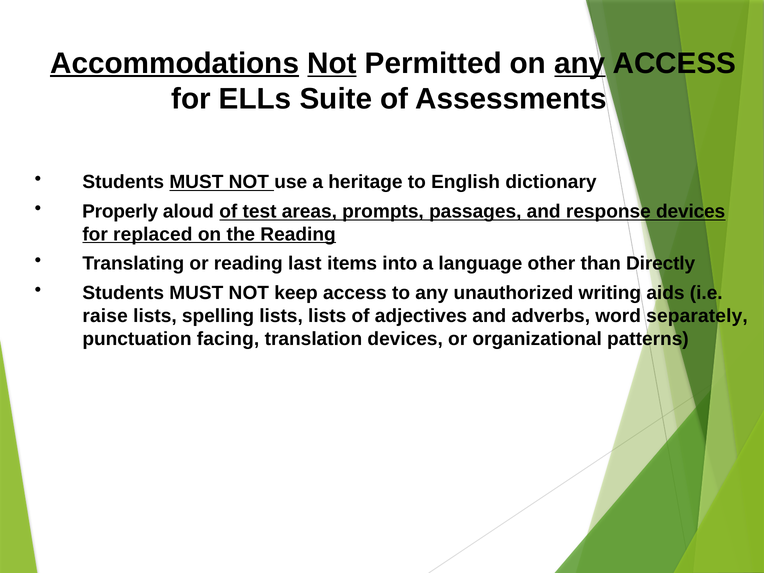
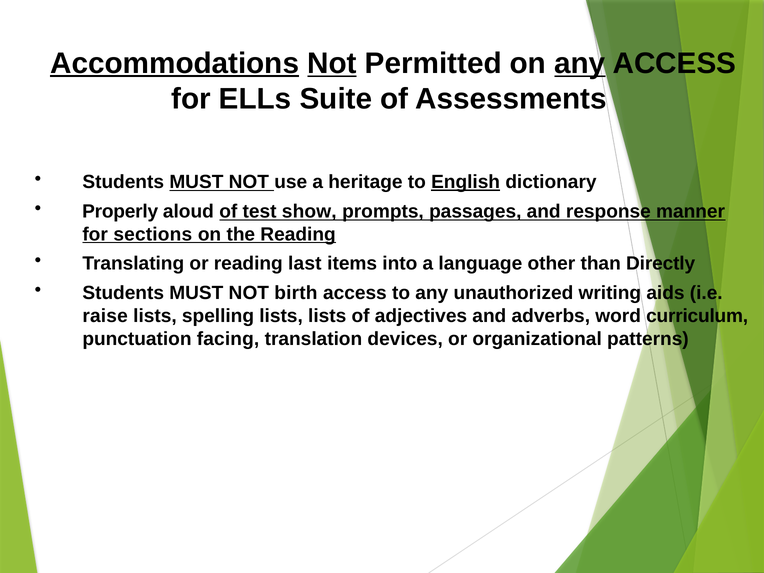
English underline: none -> present (466, 182)
areas: areas -> show (309, 211)
response devices: devices -> manner (691, 211)
replaced: replaced -> sections (153, 234)
keep: keep -> birth (296, 293)
separately: separately -> curriculum (697, 316)
